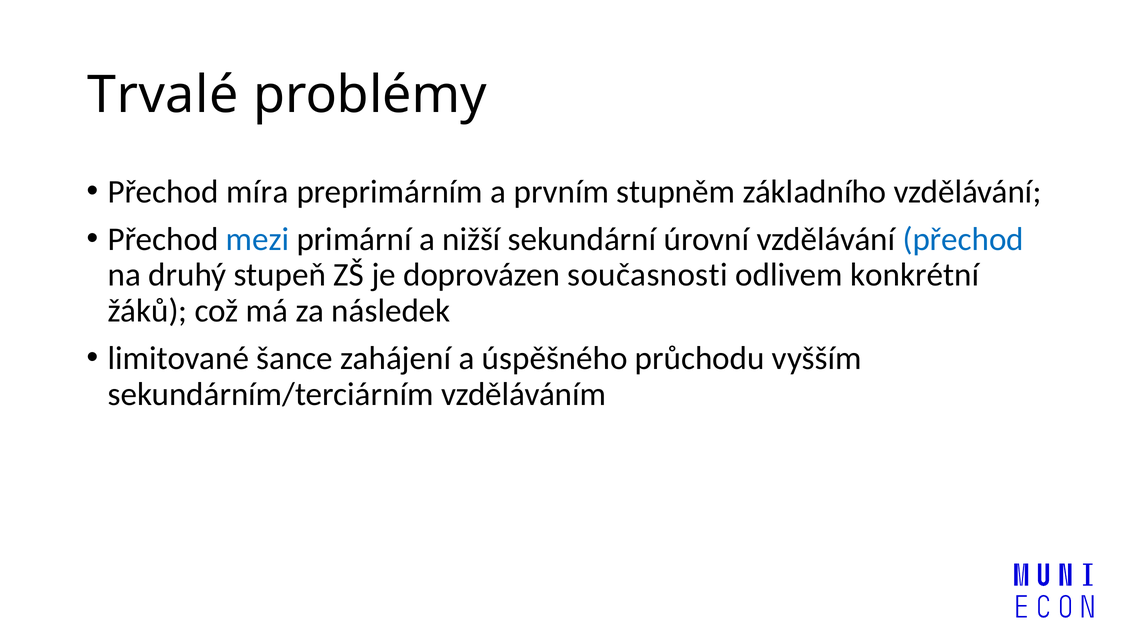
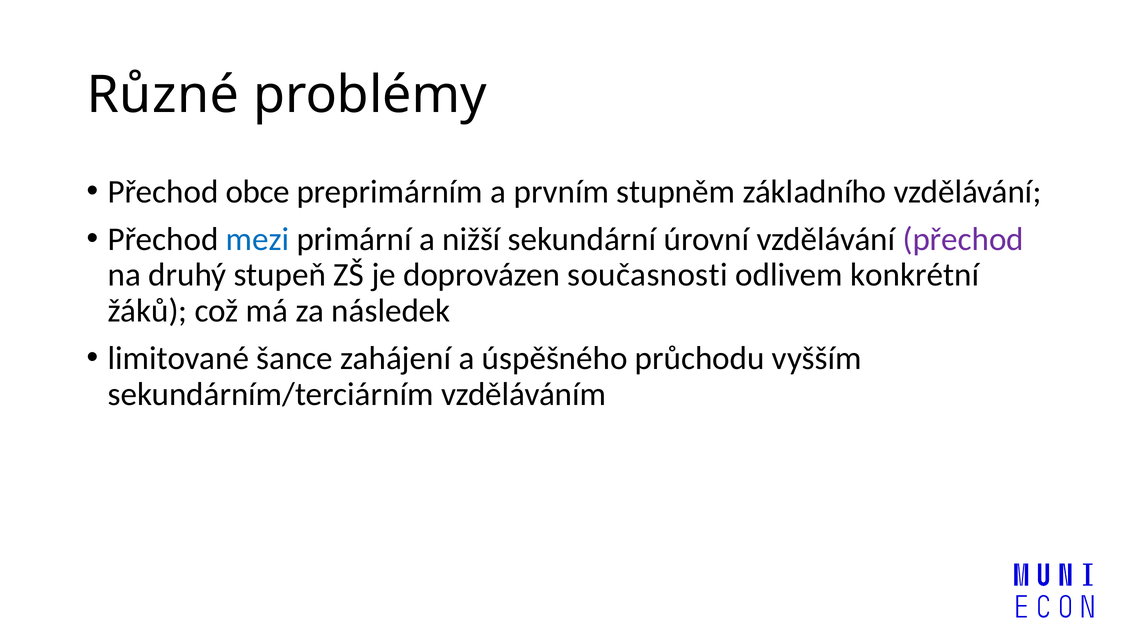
Trvalé: Trvalé -> Různé (163, 95)
míra: míra -> obce (258, 192)
přechod colour: blue -> purple (963, 239)
